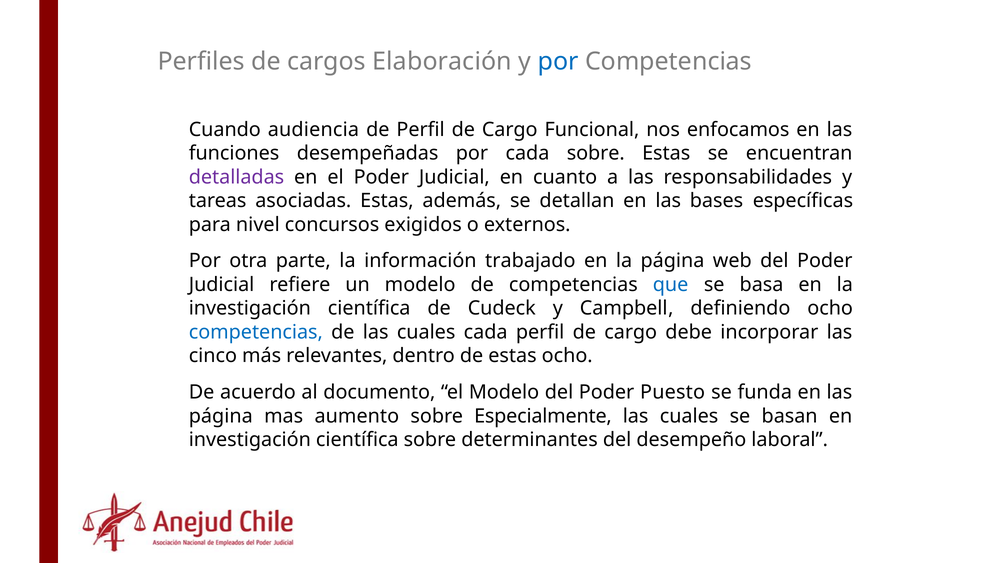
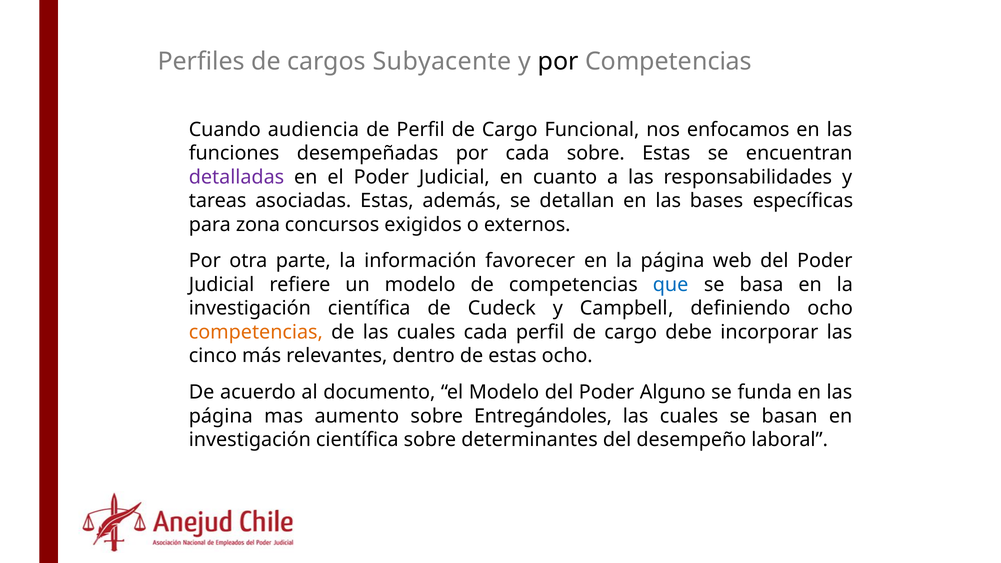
Elaboración: Elaboración -> Subyacente (442, 61)
por colour: blue -> black (558, 61)
nivel: nivel -> zona (258, 225)
trabajado: trabajado -> favorecer (530, 261)
competencias colour: blue -> orange (256, 332)
Puesto: Puesto -> Alguno (673, 392)
Especialmente: Especialmente -> Entregándoles (543, 416)
